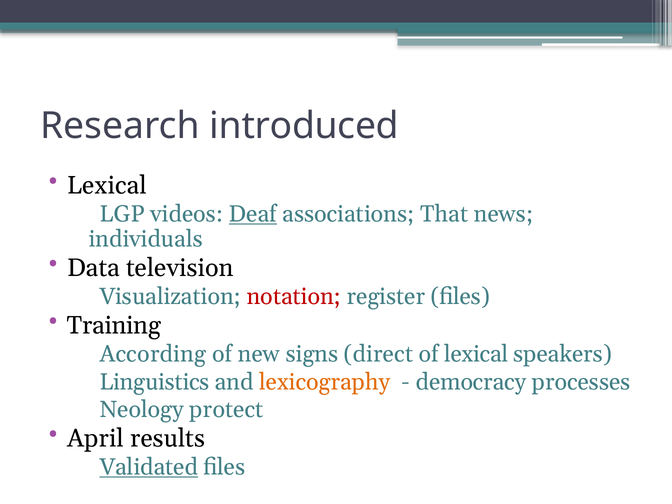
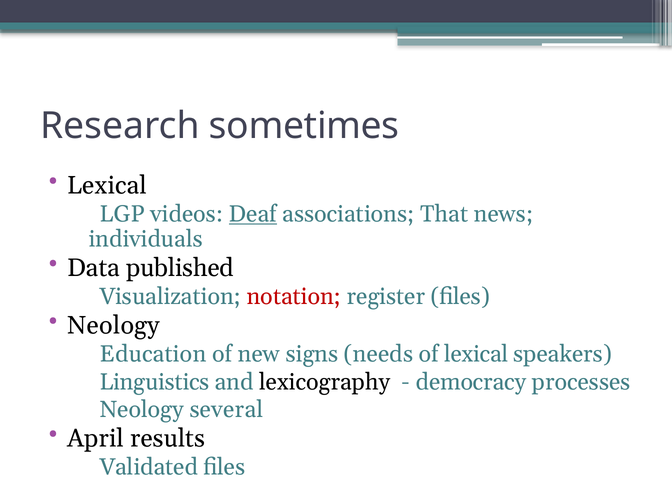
introduced: introduced -> sometimes (304, 126)
television: television -> published (180, 268)
Training: Training -> Neology (114, 326)
According: According -> Education (153, 354)
direct: direct -> needs (378, 354)
lexicography colour: orange -> black (325, 382)
protect: protect -> several (226, 410)
Validated underline: present -> none (149, 467)
